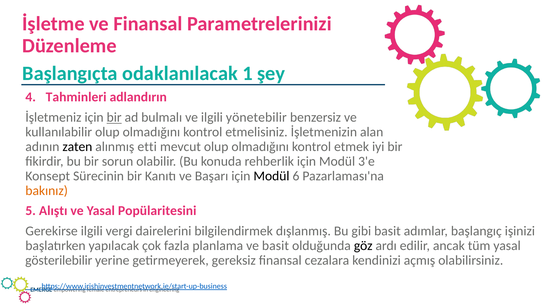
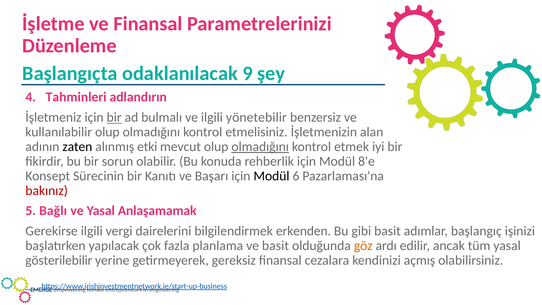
1: 1 -> 9 (247, 74)
etti: etti -> etki (147, 147)
olmadığını underline: none -> present (260, 147)
3'e: 3'e -> 8'e (366, 161)
bakınız colour: orange -> red (47, 191)
Alıştı: Alıştı -> Bağlı (53, 211)
Popülaritesini: Popülaritesini -> Anlaşamamak (157, 211)
dışlanmış: dışlanmış -> erkenden (303, 231)
göz colour: black -> orange (363, 246)
